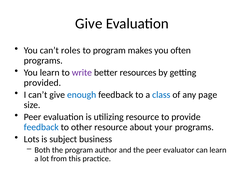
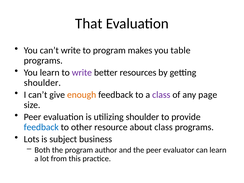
Give: Give -> That (89, 24)
can’t roles: roles -> write (71, 50)
often: often -> table (181, 50)
provided: provided -> shoulder (42, 83)
enough colour: blue -> orange (82, 95)
class colour: blue -> purple (161, 95)
utilizing resource: resource -> shoulder (142, 117)
about your: your -> class (164, 127)
